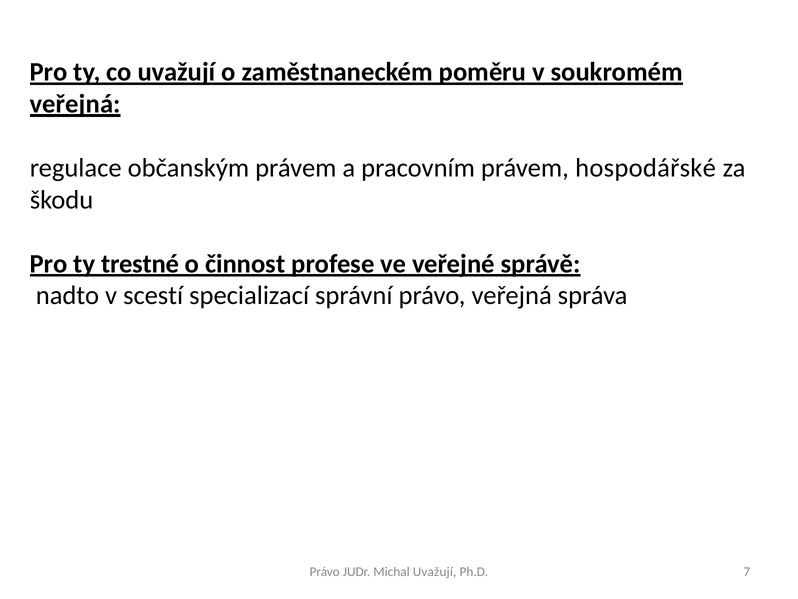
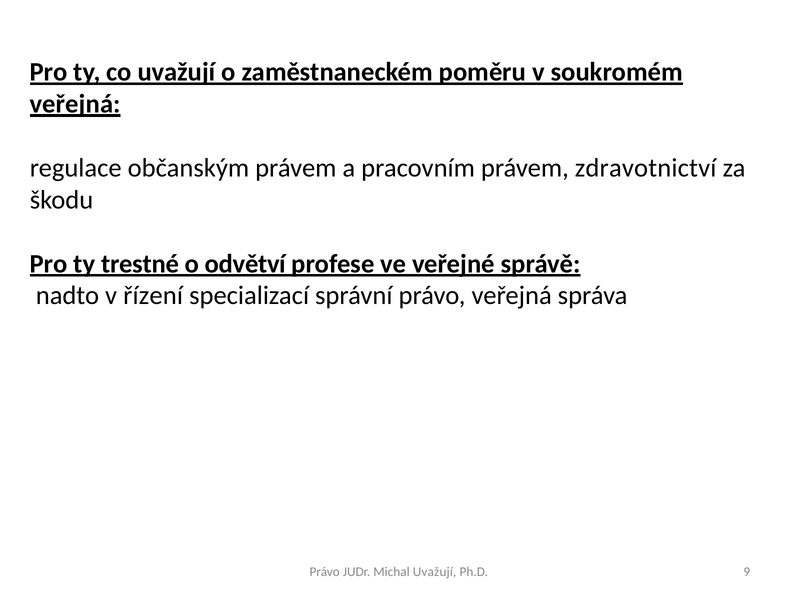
hospodářské: hospodářské -> zdravotnictví (646, 168)
činnost: činnost -> odvětví (245, 264)
scestí: scestí -> řízení (153, 295)
7: 7 -> 9 (747, 571)
